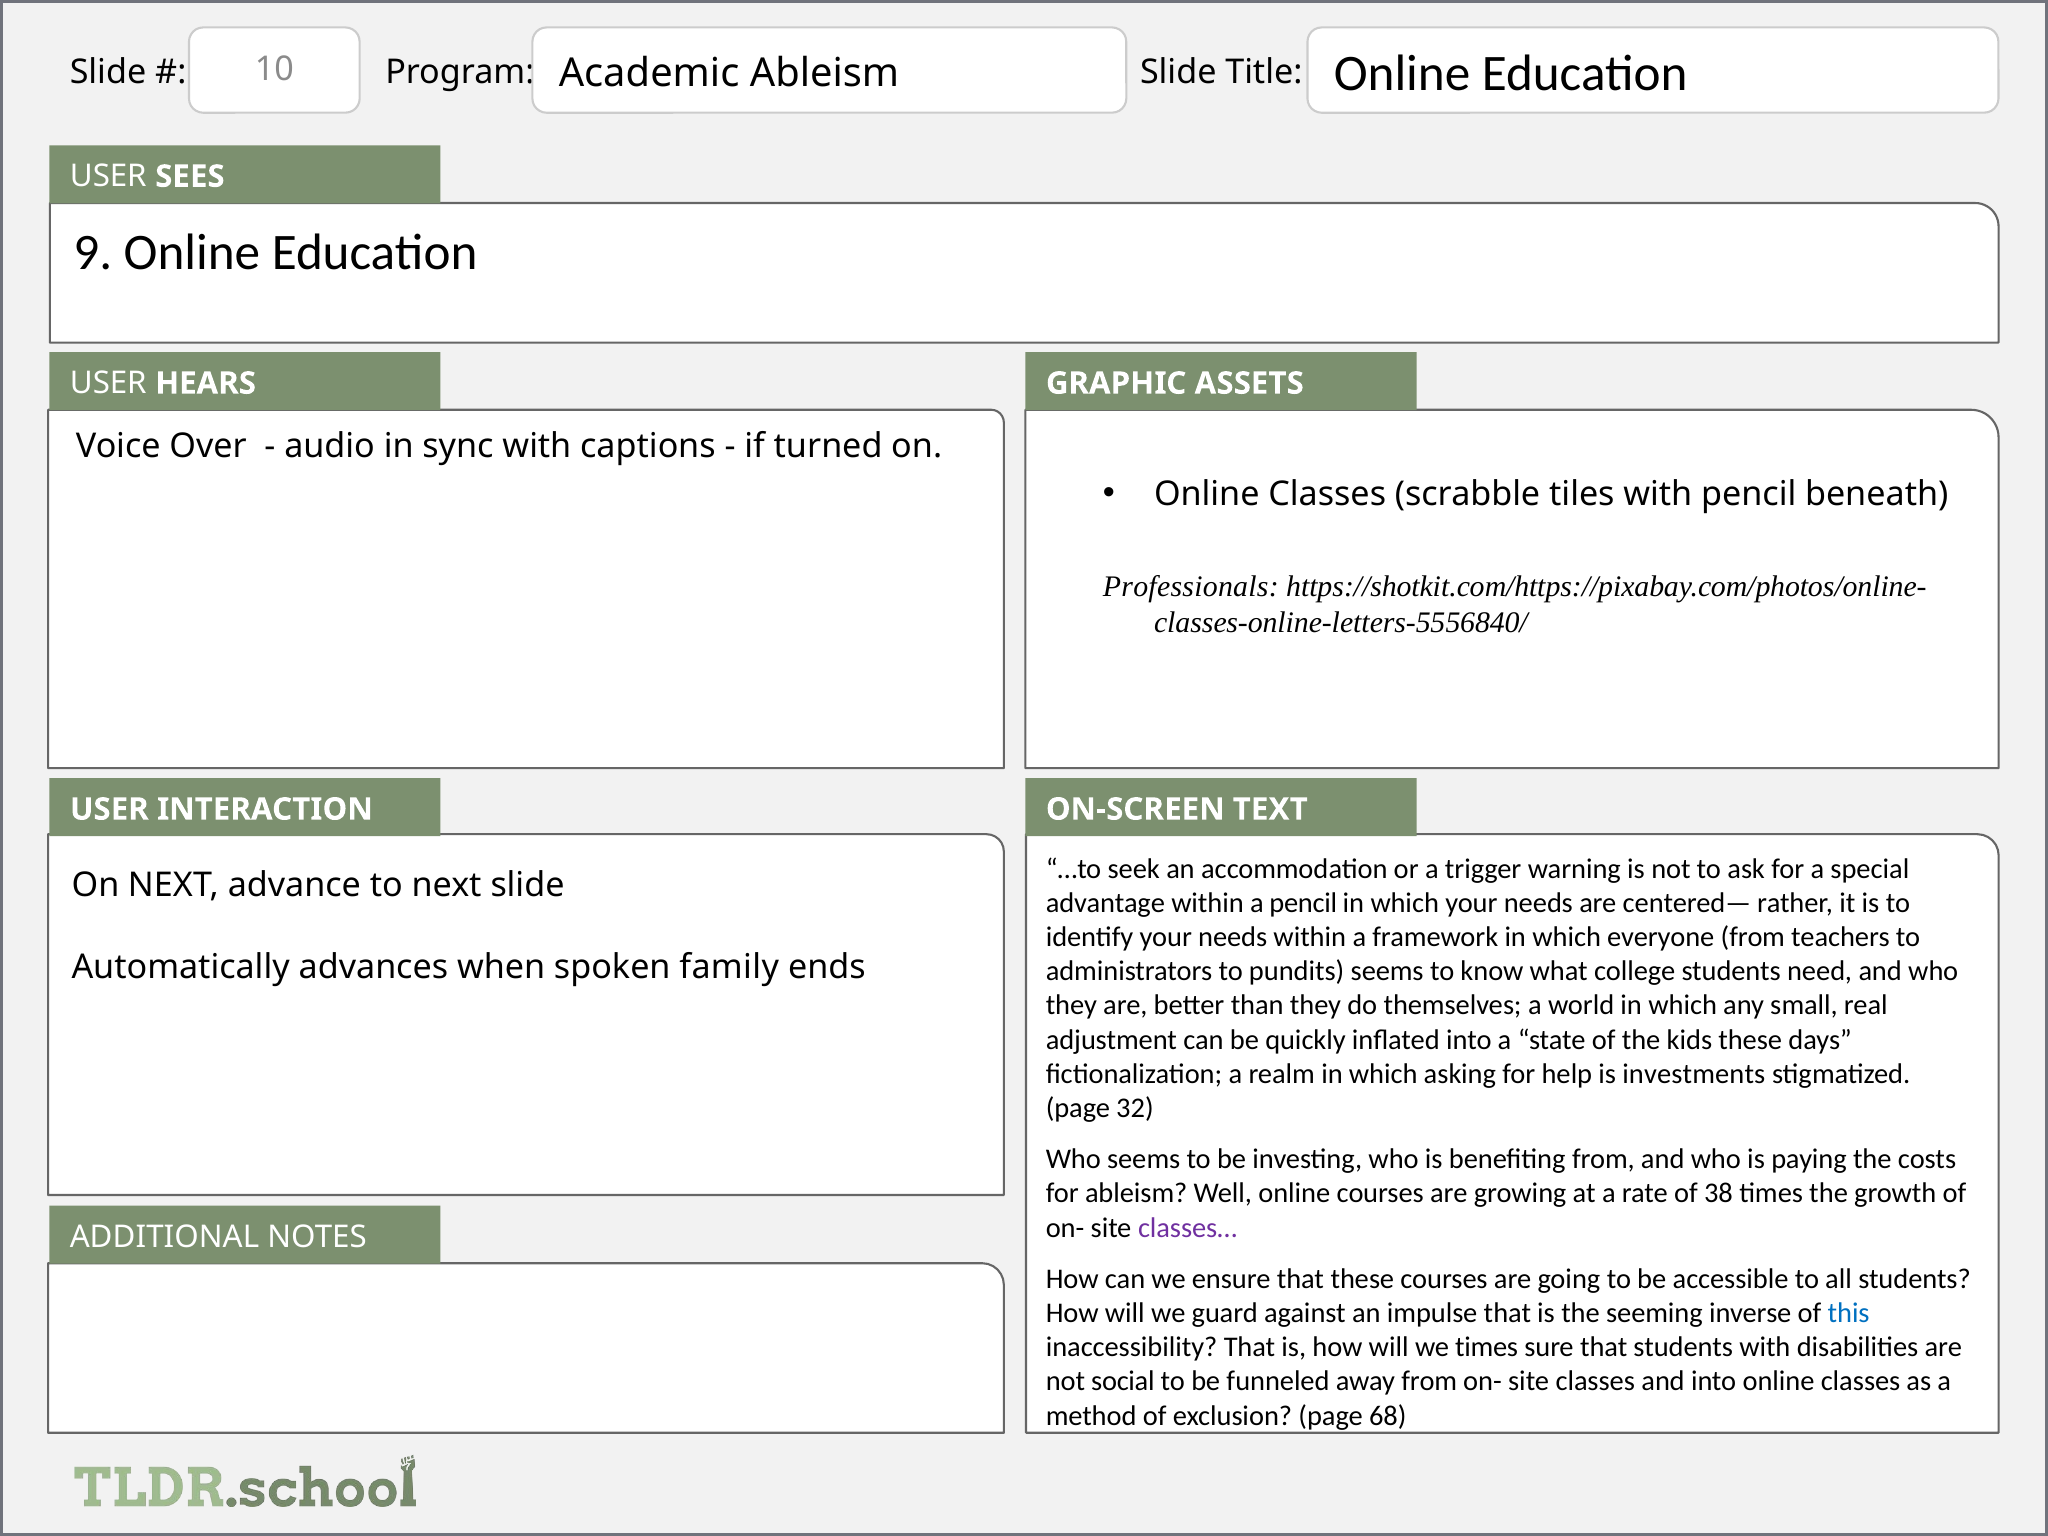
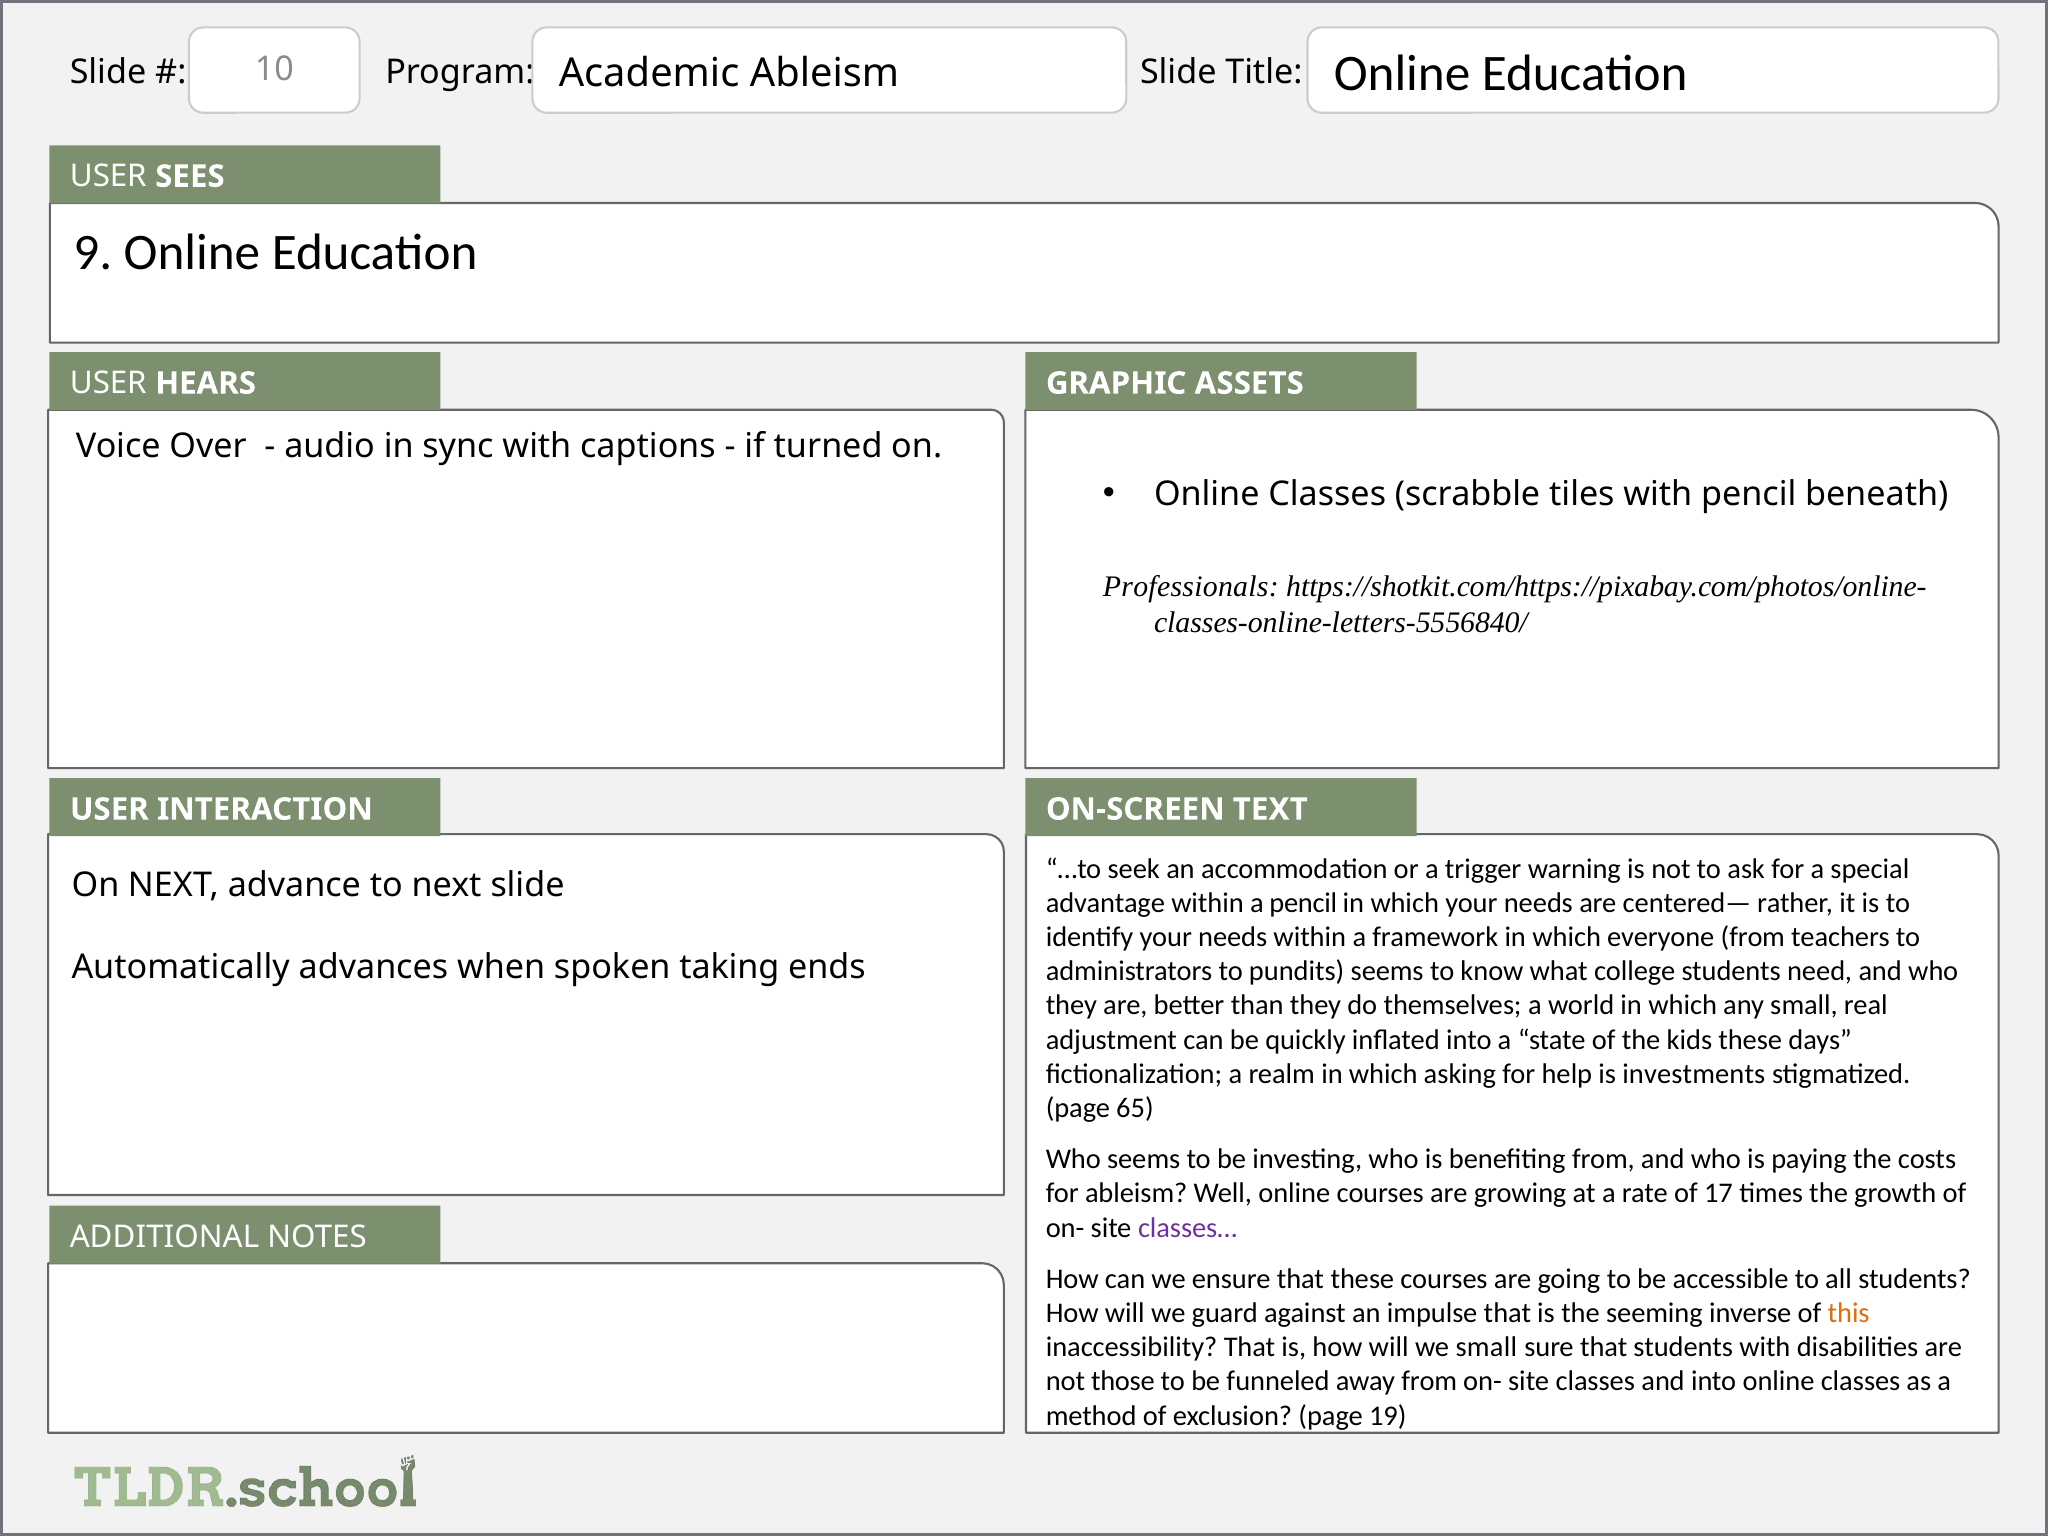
family: family -> taking (729, 967)
32: 32 -> 65 (1135, 1108)
38: 38 -> 17 (1718, 1194)
this colour: blue -> orange (1849, 1313)
we times: times -> small (1486, 1347)
social: social -> those (1123, 1382)
68: 68 -> 19 (1388, 1416)
